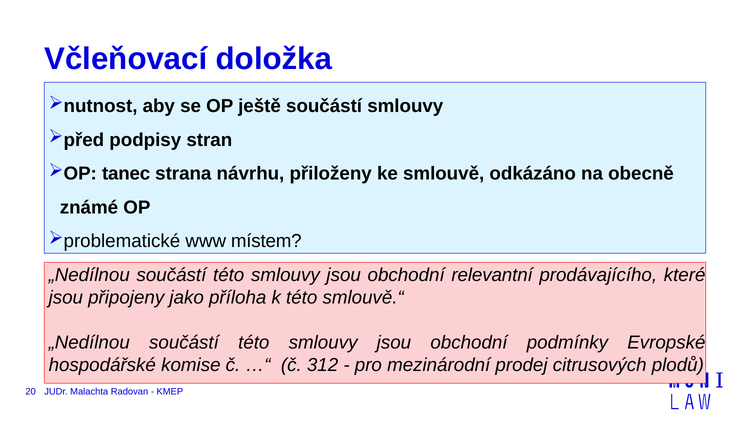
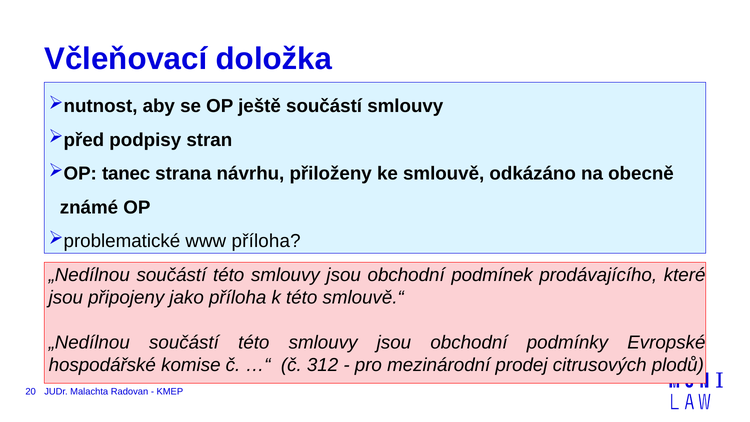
www místem: místem -> příloha (266, 241)
relevantní: relevantní -> podmínek (492, 275)
